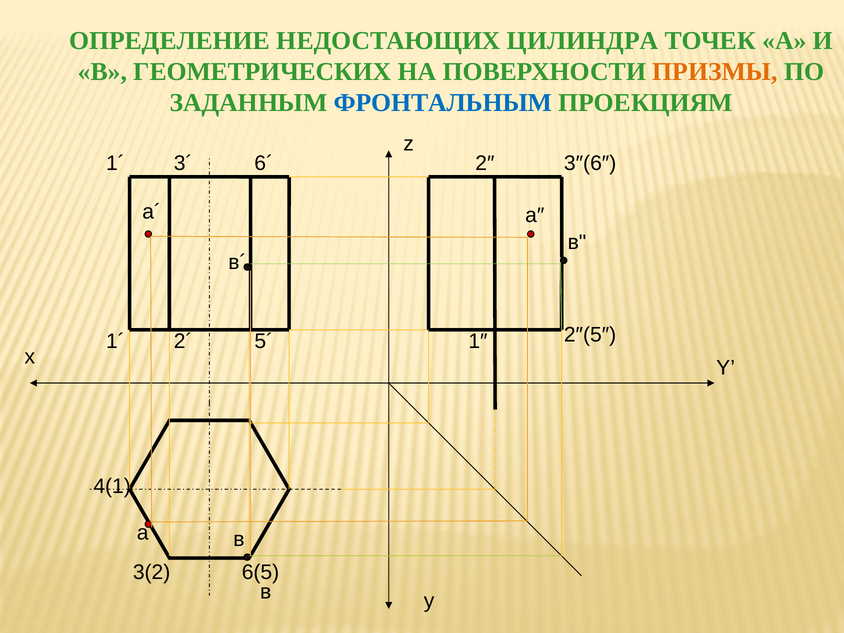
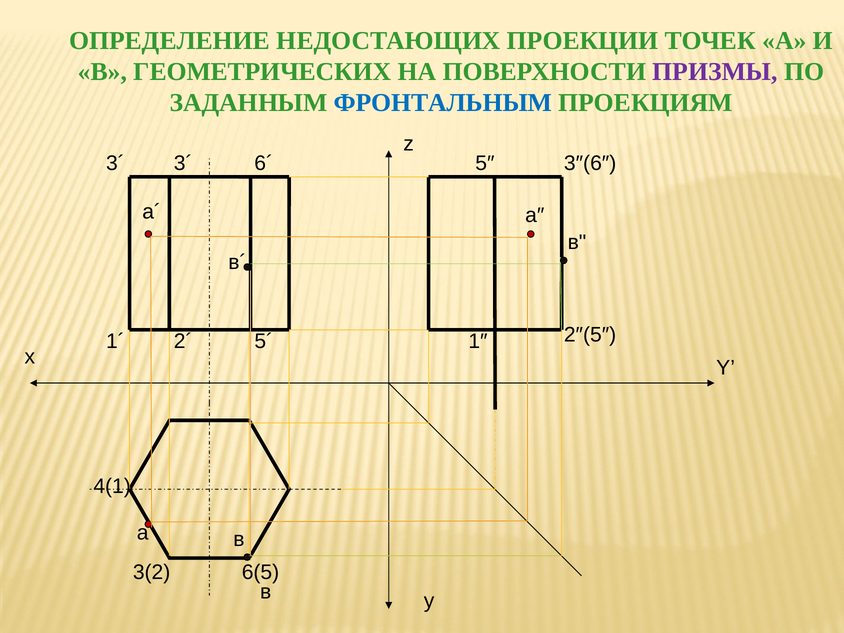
ЦИЛИНДРА: ЦИЛИНДРА -> ПРОЕКЦИИ (583, 41)
ПРИЗМЫ colour: orange -> purple (715, 72)
1´: 1´ -> 3´ (115, 163)
2″: 2″ -> 5″ (485, 163)
